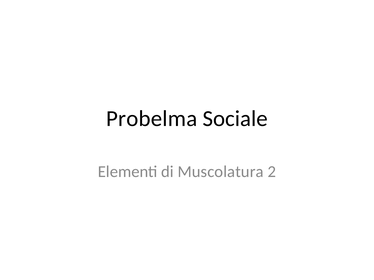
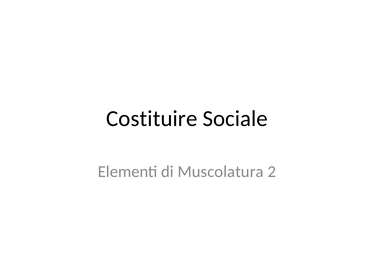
Probelma: Probelma -> Costituire (152, 119)
